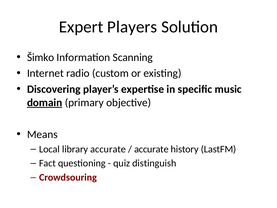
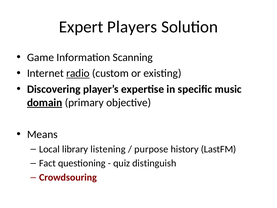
Šimko: Šimko -> Game (41, 57)
radio underline: none -> present (78, 73)
library accurate: accurate -> listening (108, 149)
accurate: accurate -> purpose (151, 149)
